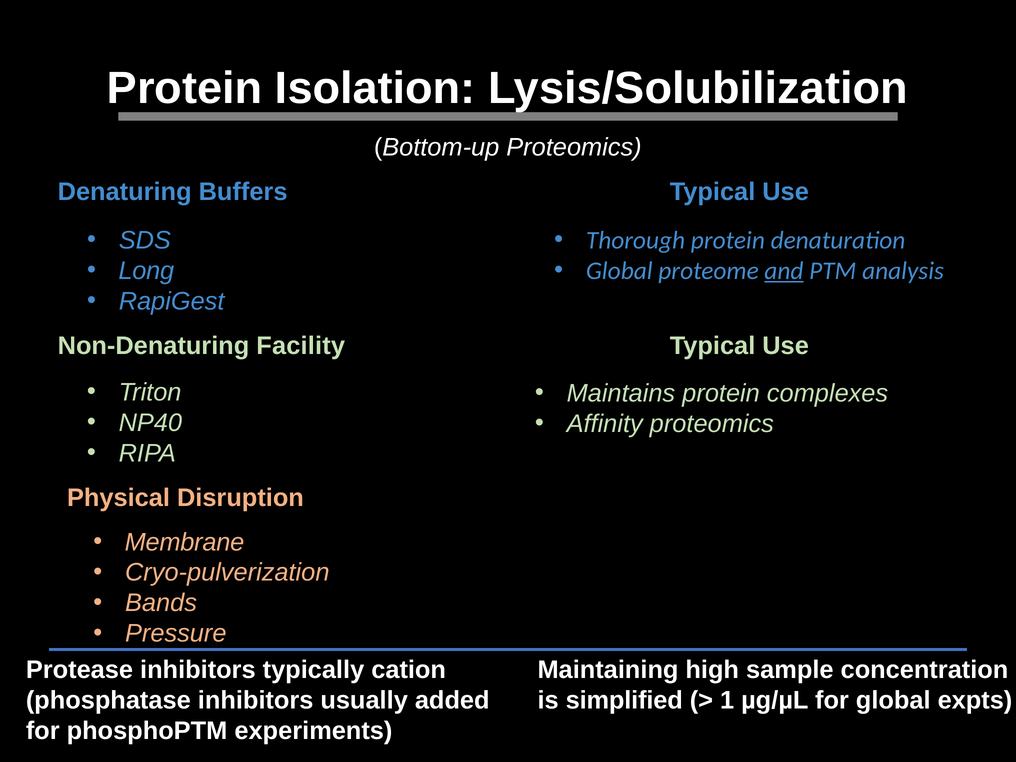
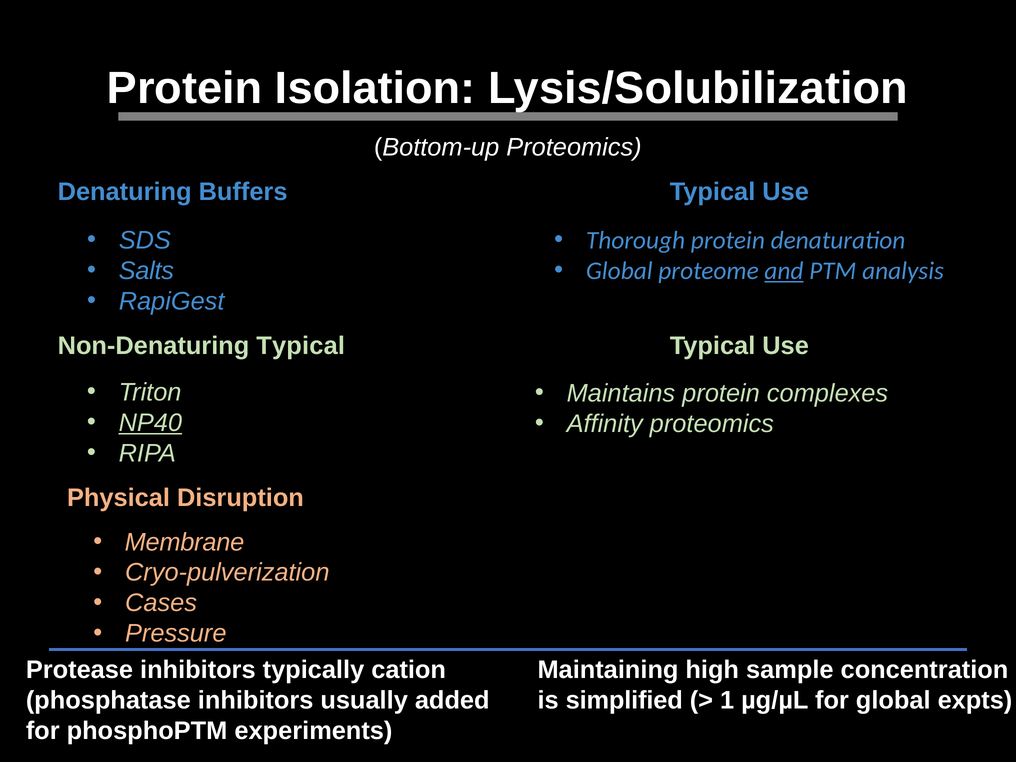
Long: Long -> Salts (146, 271)
Non-Denaturing Facility: Facility -> Typical (301, 346)
NP40 underline: none -> present (150, 423)
Bands: Bands -> Cases (161, 603)
